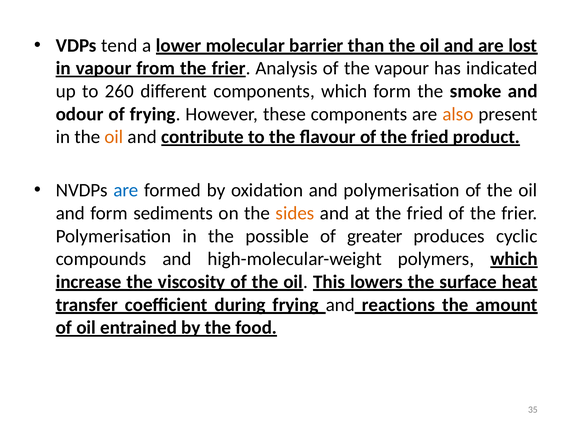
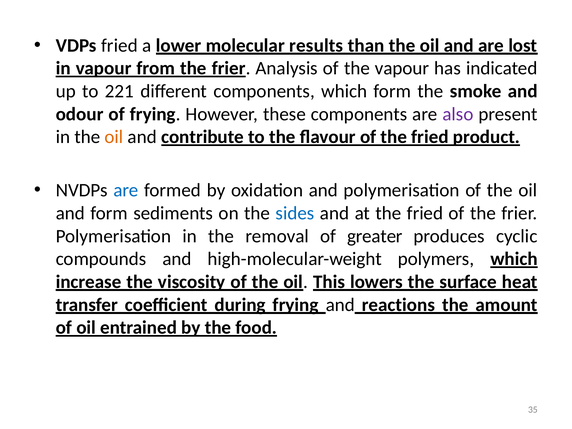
VDPs tend: tend -> fried (119, 45)
barrier: barrier -> results (316, 45)
260: 260 -> 221 (119, 91)
also colour: orange -> purple (458, 114)
sides colour: orange -> blue (295, 213)
possible: possible -> removal (277, 236)
